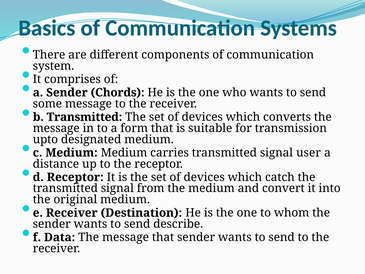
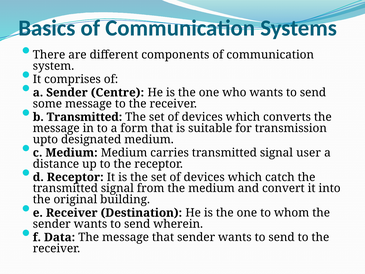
Chords: Chords -> Centre (117, 92)
original medium: medium -> building (125, 199)
describe: describe -> wherein (178, 224)
